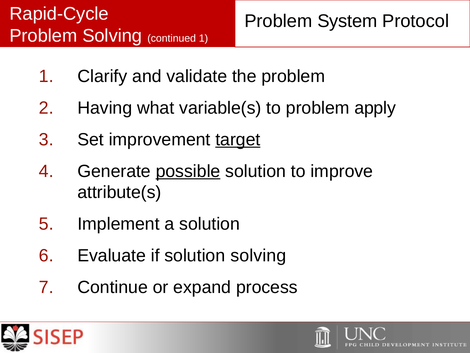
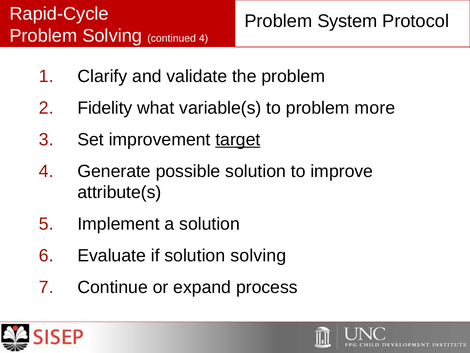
continued 1: 1 -> 4 (203, 38)
Having: Having -> Fidelity (105, 108)
apply: apply -> more (375, 108)
possible underline: present -> none (188, 171)
